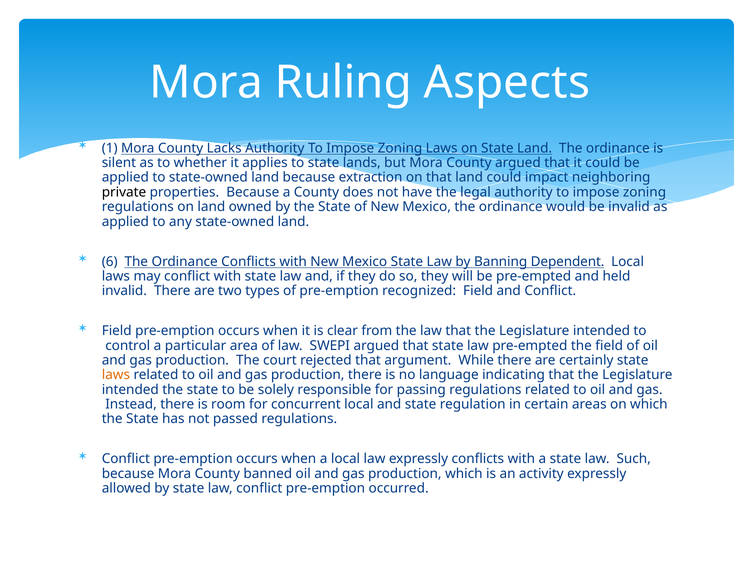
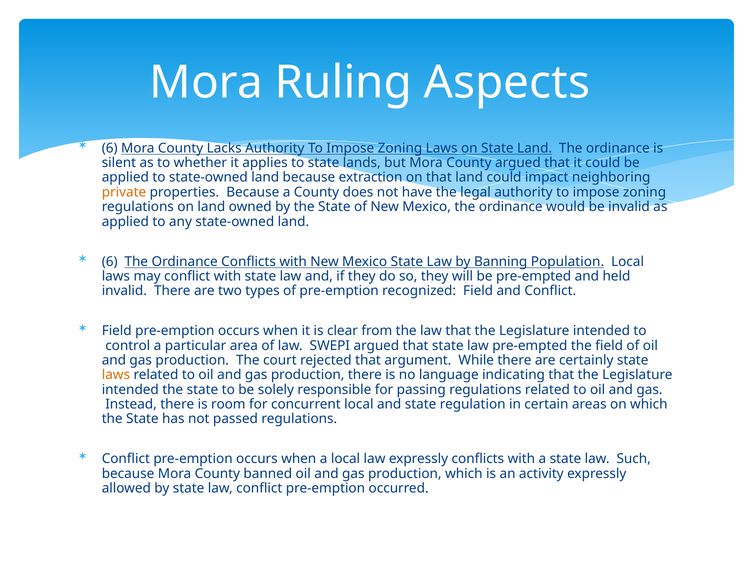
1: 1 -> 6 (110, 148)
private colour: black -> orange (124, 192)
Dependent: Dependent -> Population (567, 262)
